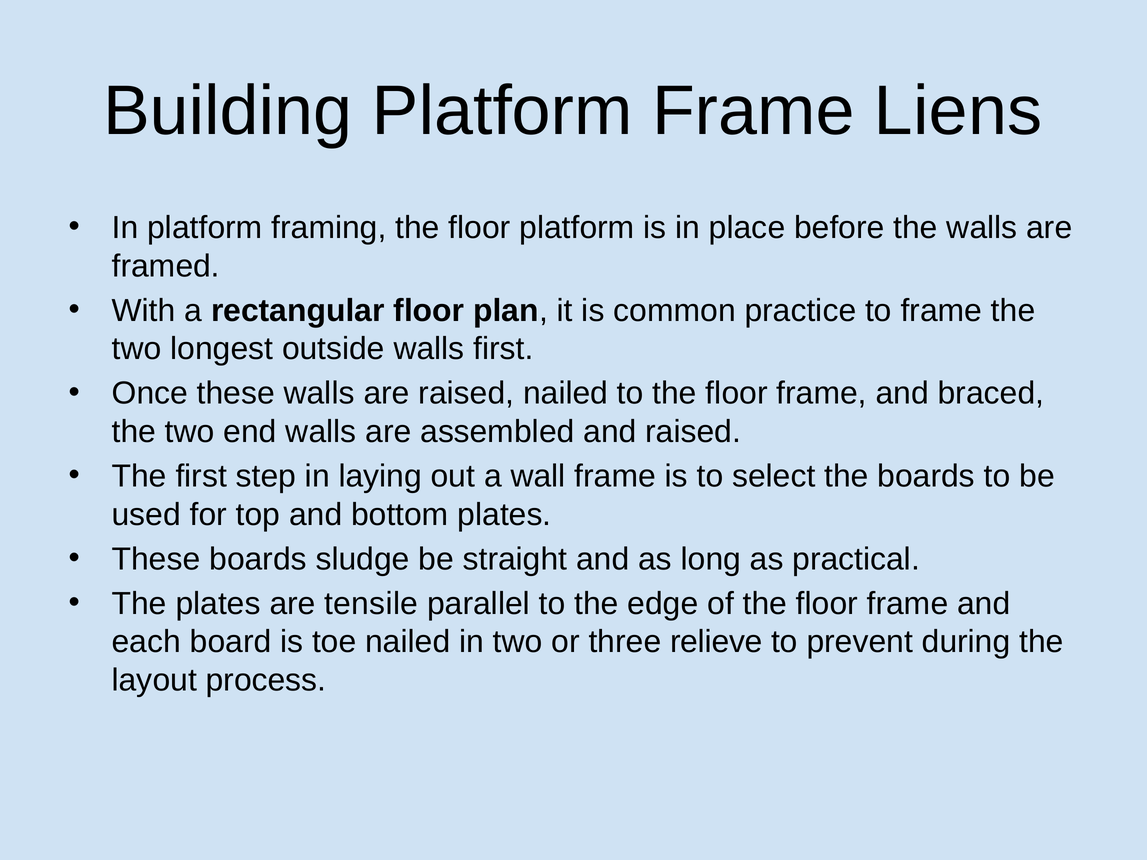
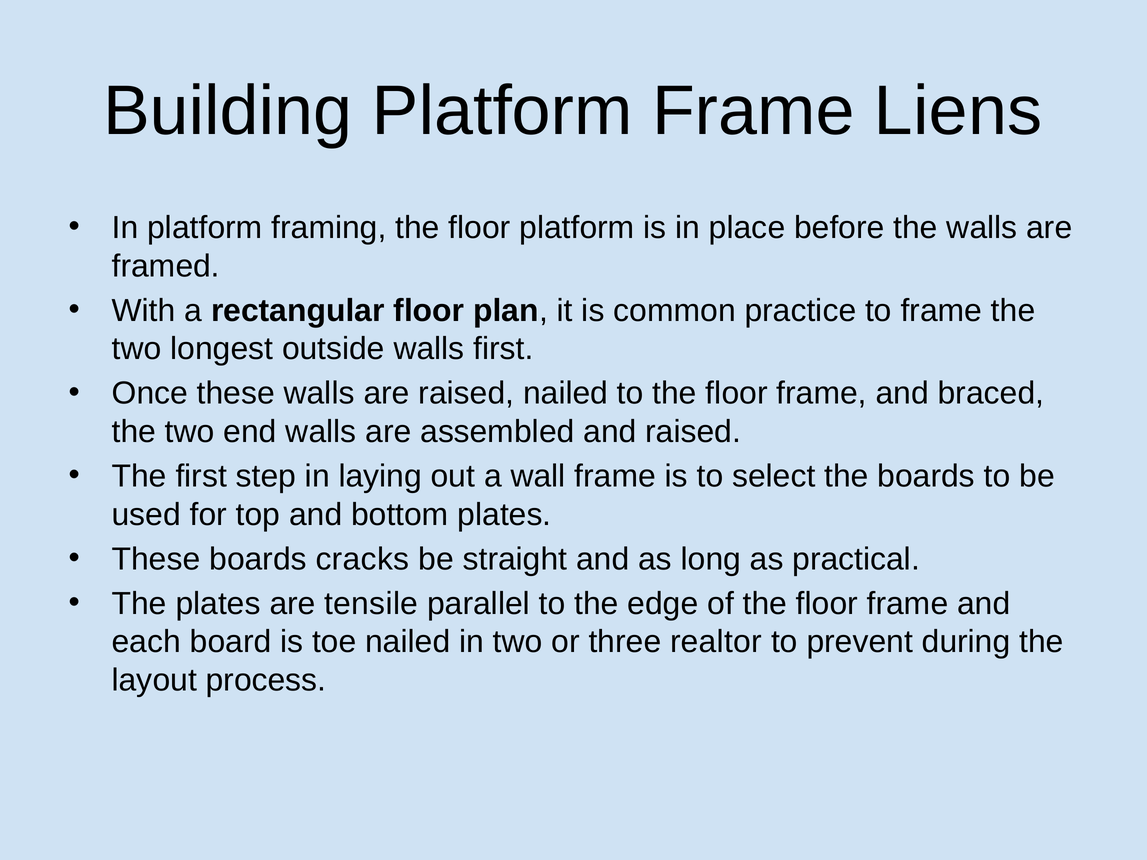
sludge: sludge -> cracks (362, 559)
relieve: relieve -> realtor (716, 642)
